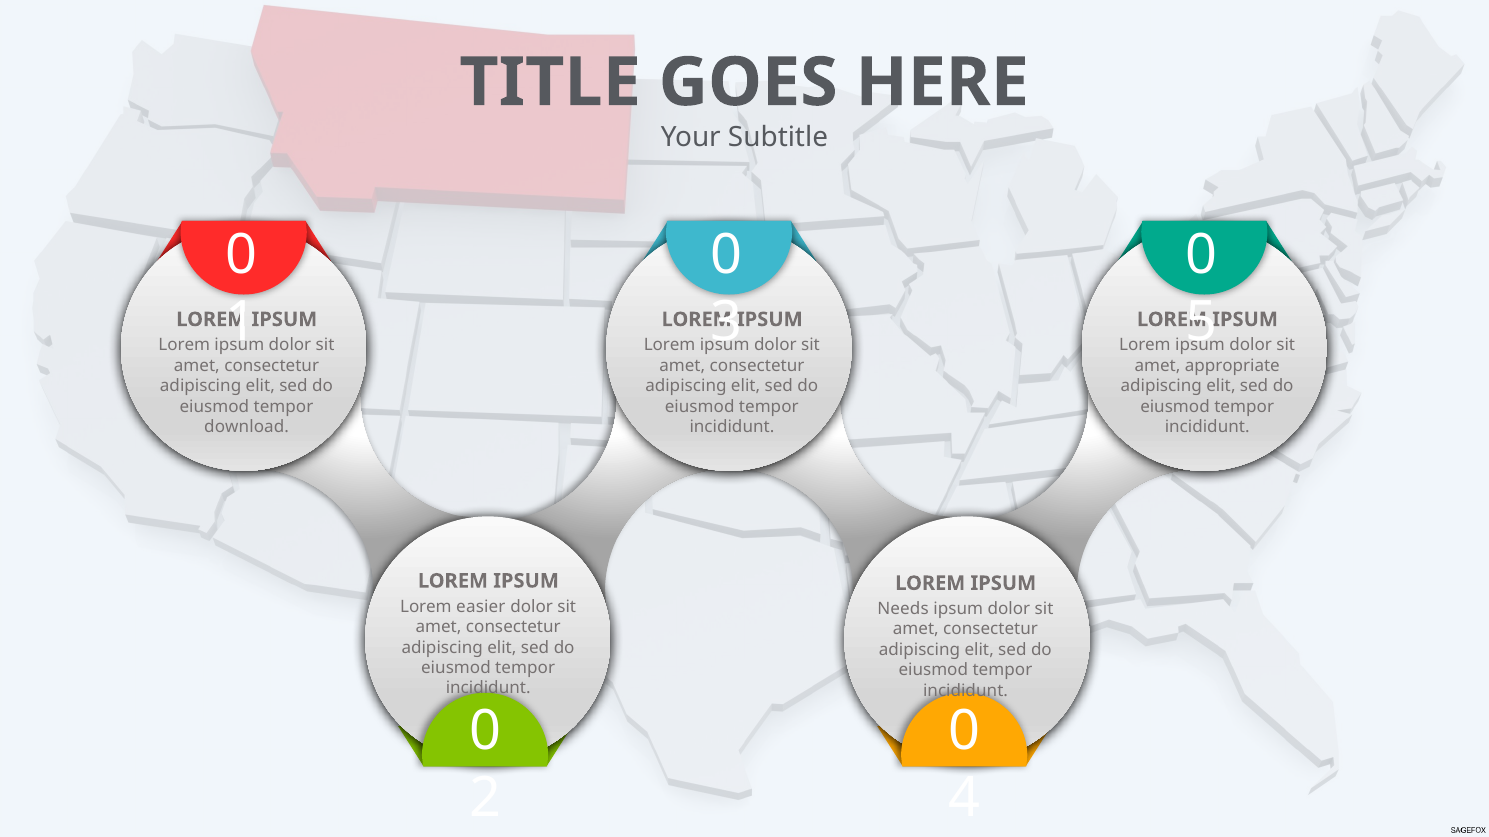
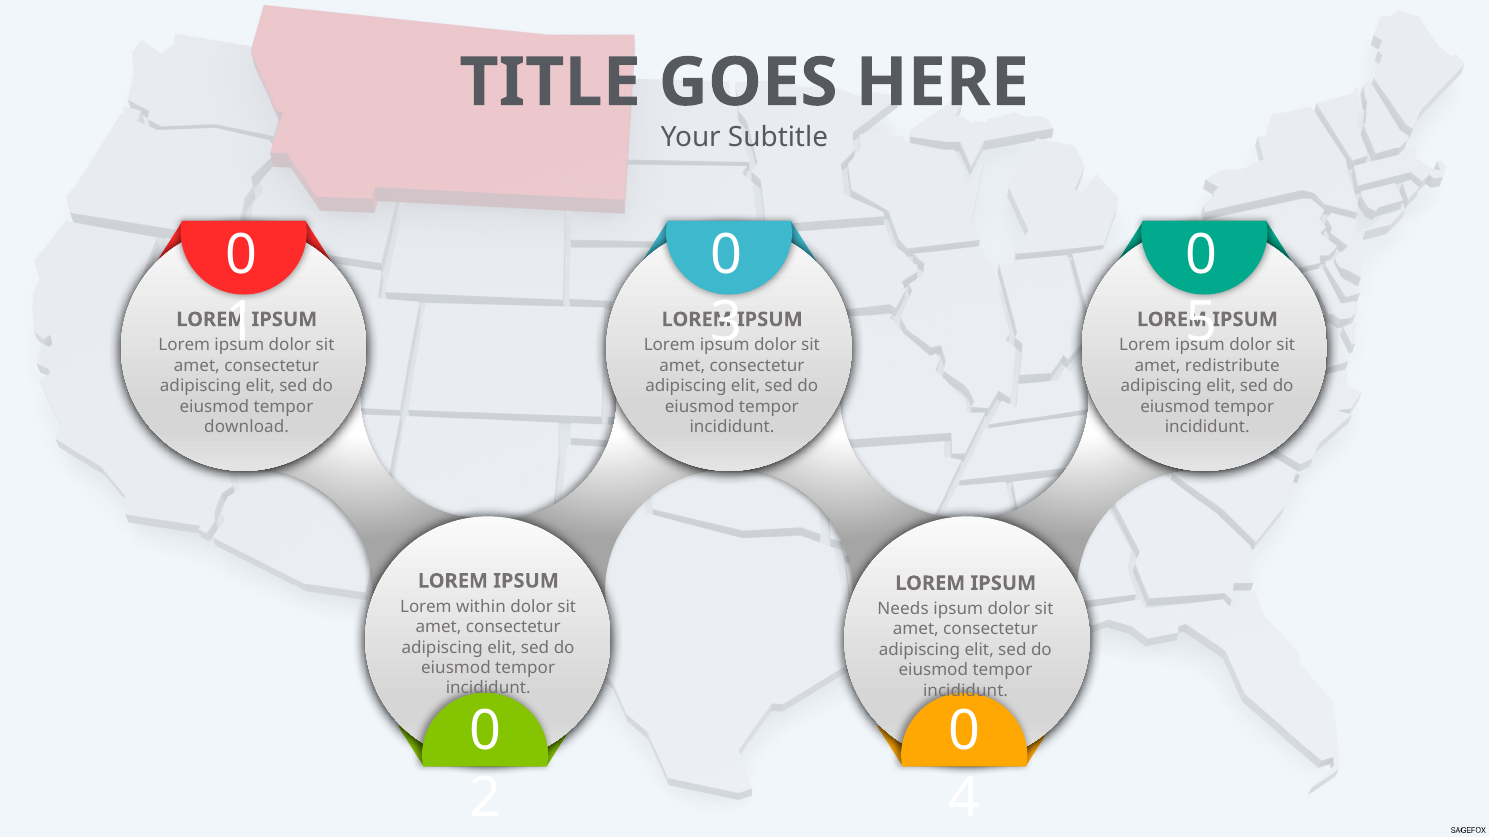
appropriate: appropriate -> redistribute (1232, 366)
easier: easier -> within (481, 607)
